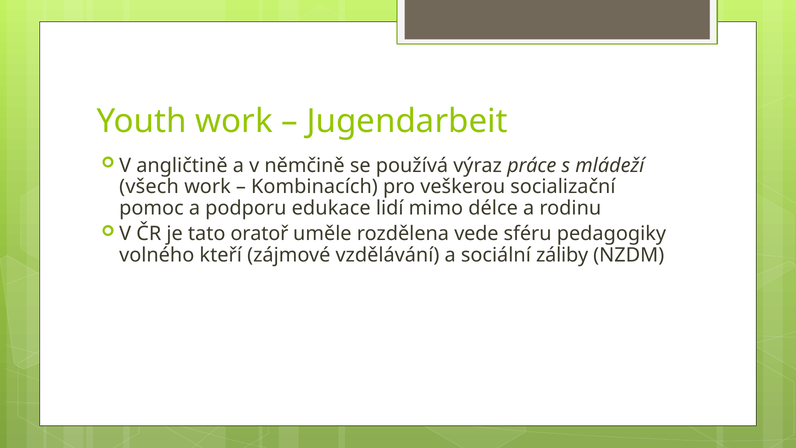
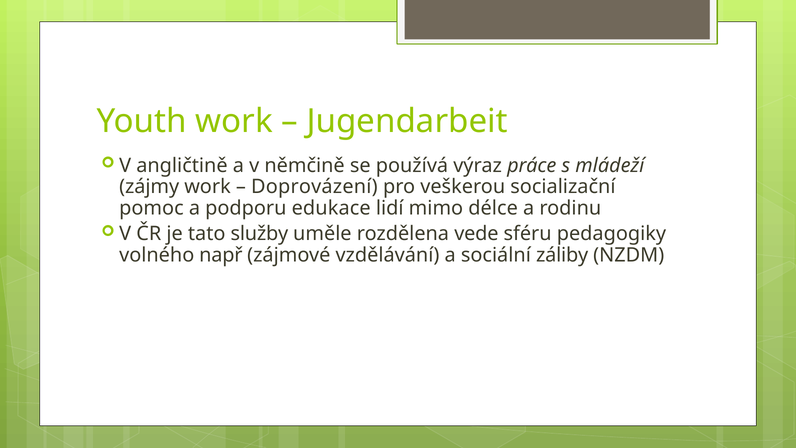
všech: všech -> zájmy (149, 187)
Kombinacích: Kombinacích -> Doprovázení (314, 187)
oratoř: oratoř -> služby (259, 234)
kteří: kteří -> např (221, 255)
